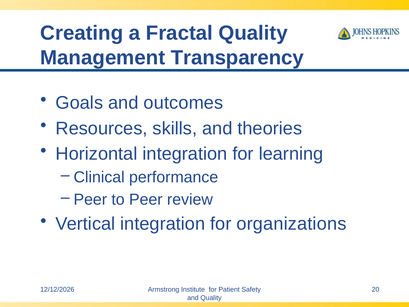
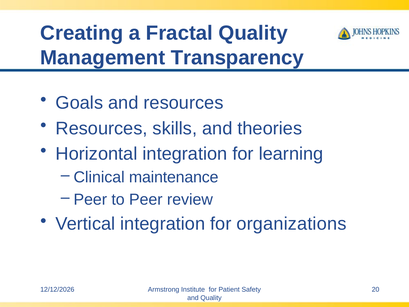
and outcomes: outcomes -> resources (184, 103)
performance: performance -> maintenance (174, 177)
